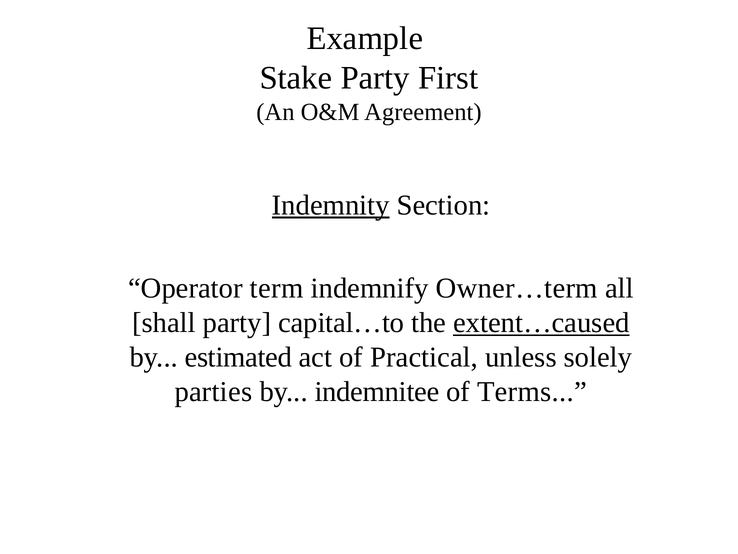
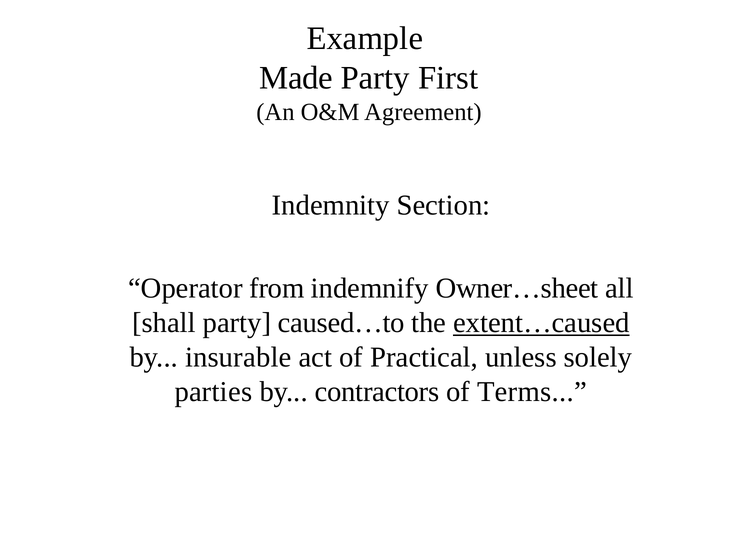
Stake: Stake -> Made (296, 78)
Indemnity underline: present -> none (331, 205)
term: term -> from (277, 288)
Owner…term: Owner…term -> Owner…sheet (517, 288)
capital…to: capital…to -> caused…to (341, 323)
estimated: estimated -> insurable (238, 357)
indemnitee: indemnitee -> contractors (377, 392)
